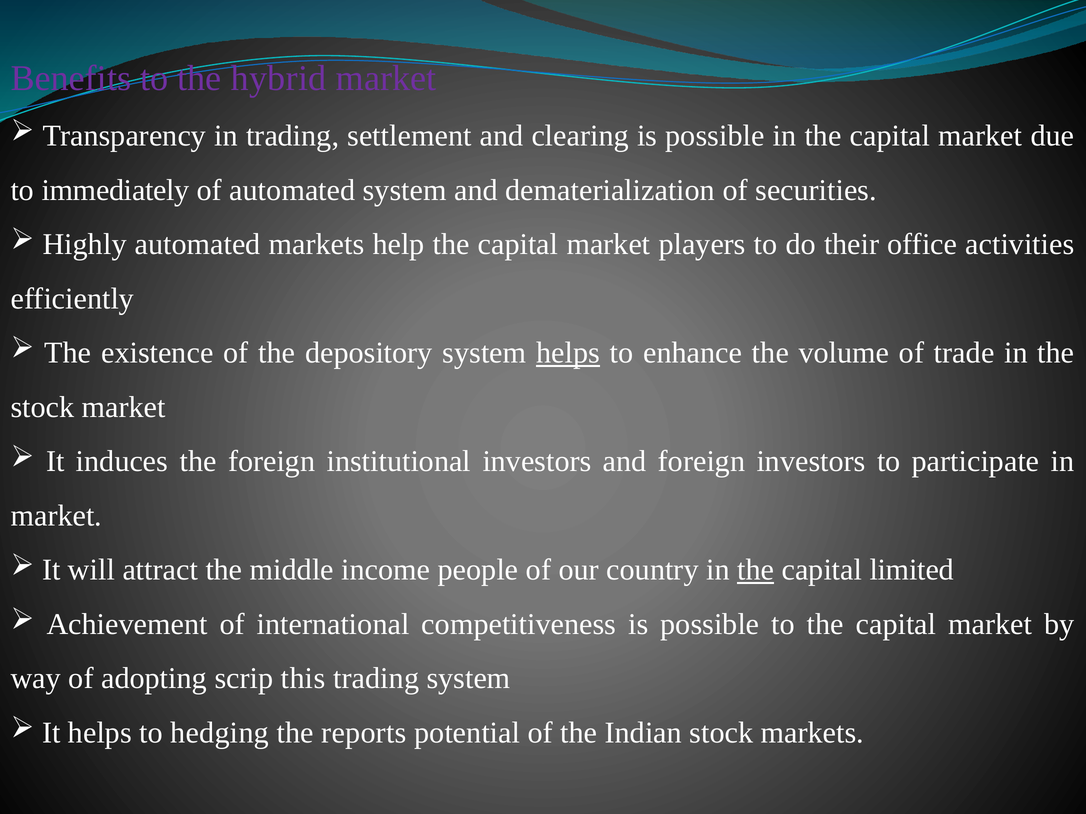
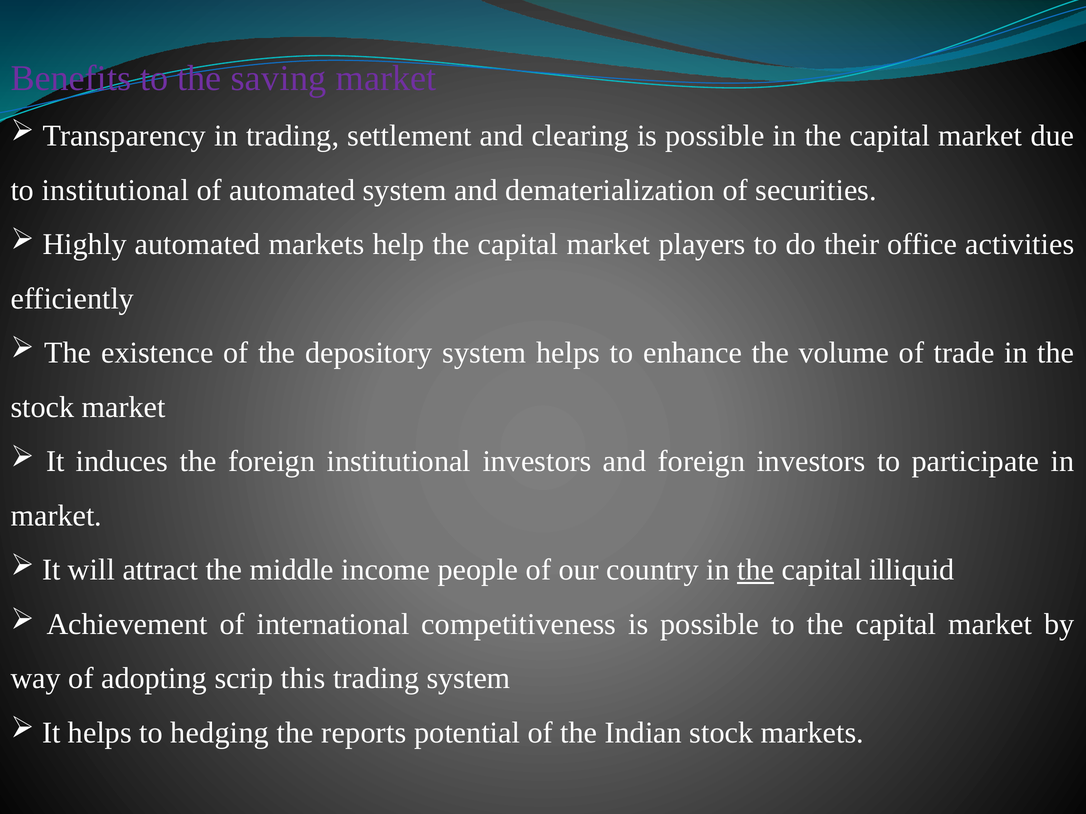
hybrid: hybrid -> saving (279, 78)
to immediately: immediately -> institutional (115, 190)
helps underline: present -> none (568, 353)
limited: limited -> illiquid (912, 570)
